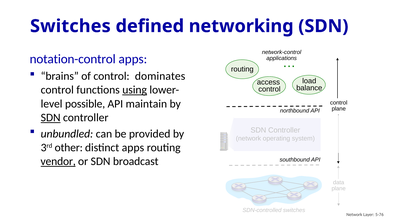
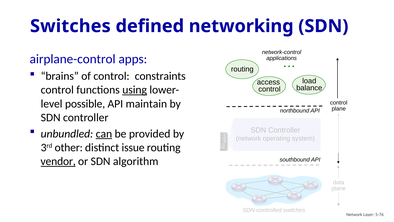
notation-control: notation-control -> airplane-control (73, 59)
dominates: dominates -> constraints (160, 76)
SDN underline: present -> none (51, 117)
can underline: none -> present (104, 133)
distinct apps: apps -> issue (133, 147)
broadcast: broadcast -> algorithm (136, 161)
